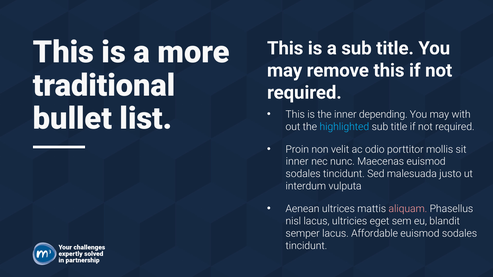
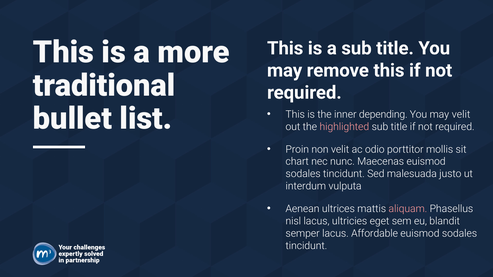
may with: with -> velit (461, 115)
highlighted colour: light blue -> pink (344, 127)
inner: inner -> chart (297, 162)
